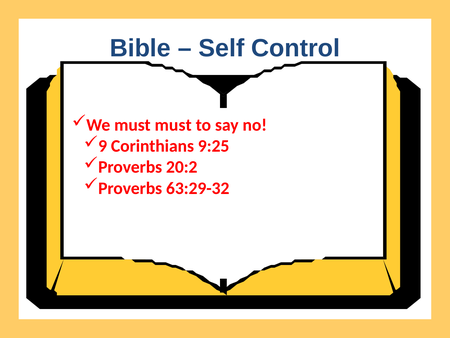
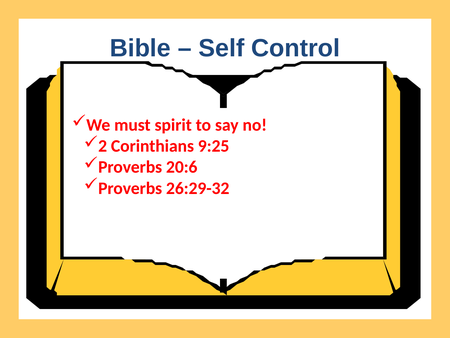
must must: must -> spirit (173, 125)
9: 9 -> 2 (103, 146)
20:2: 20:2 -> 20:6 (182, 167)
63:29-32: 63:29-32 -> 26:29-32 (198, 188)
